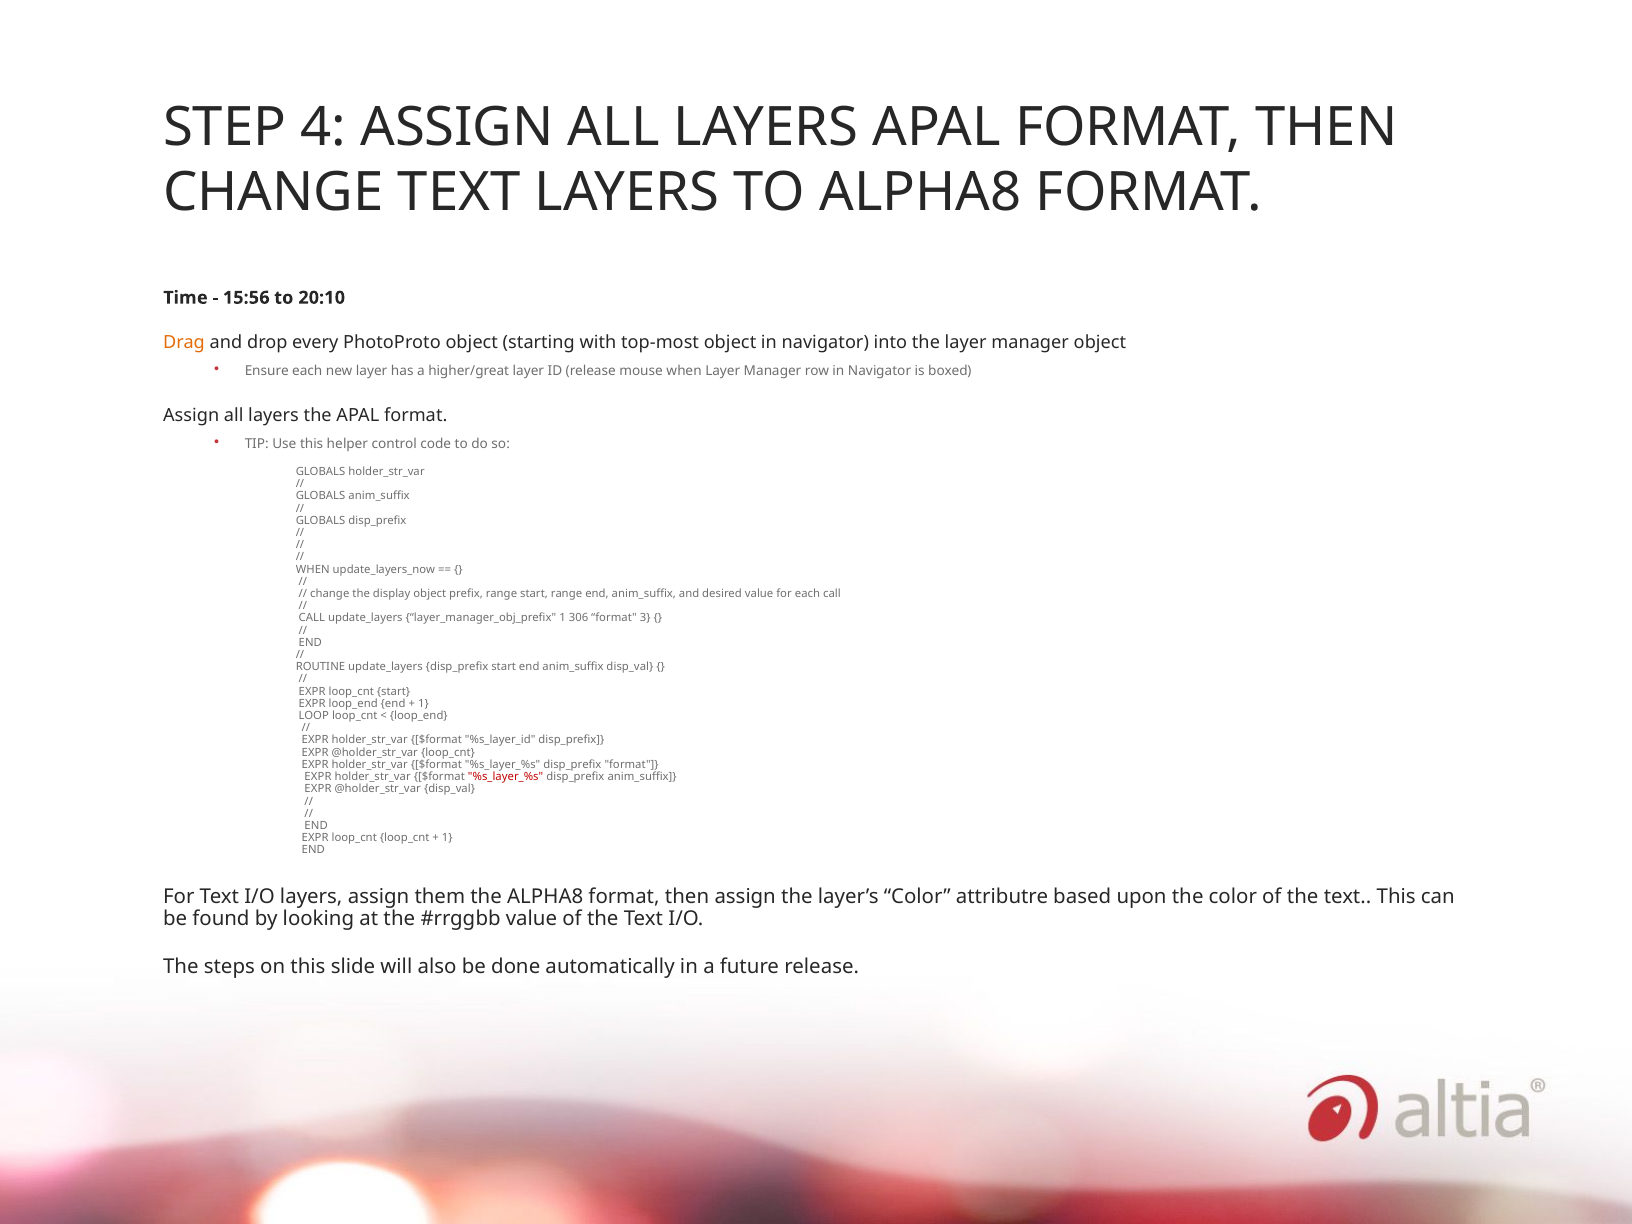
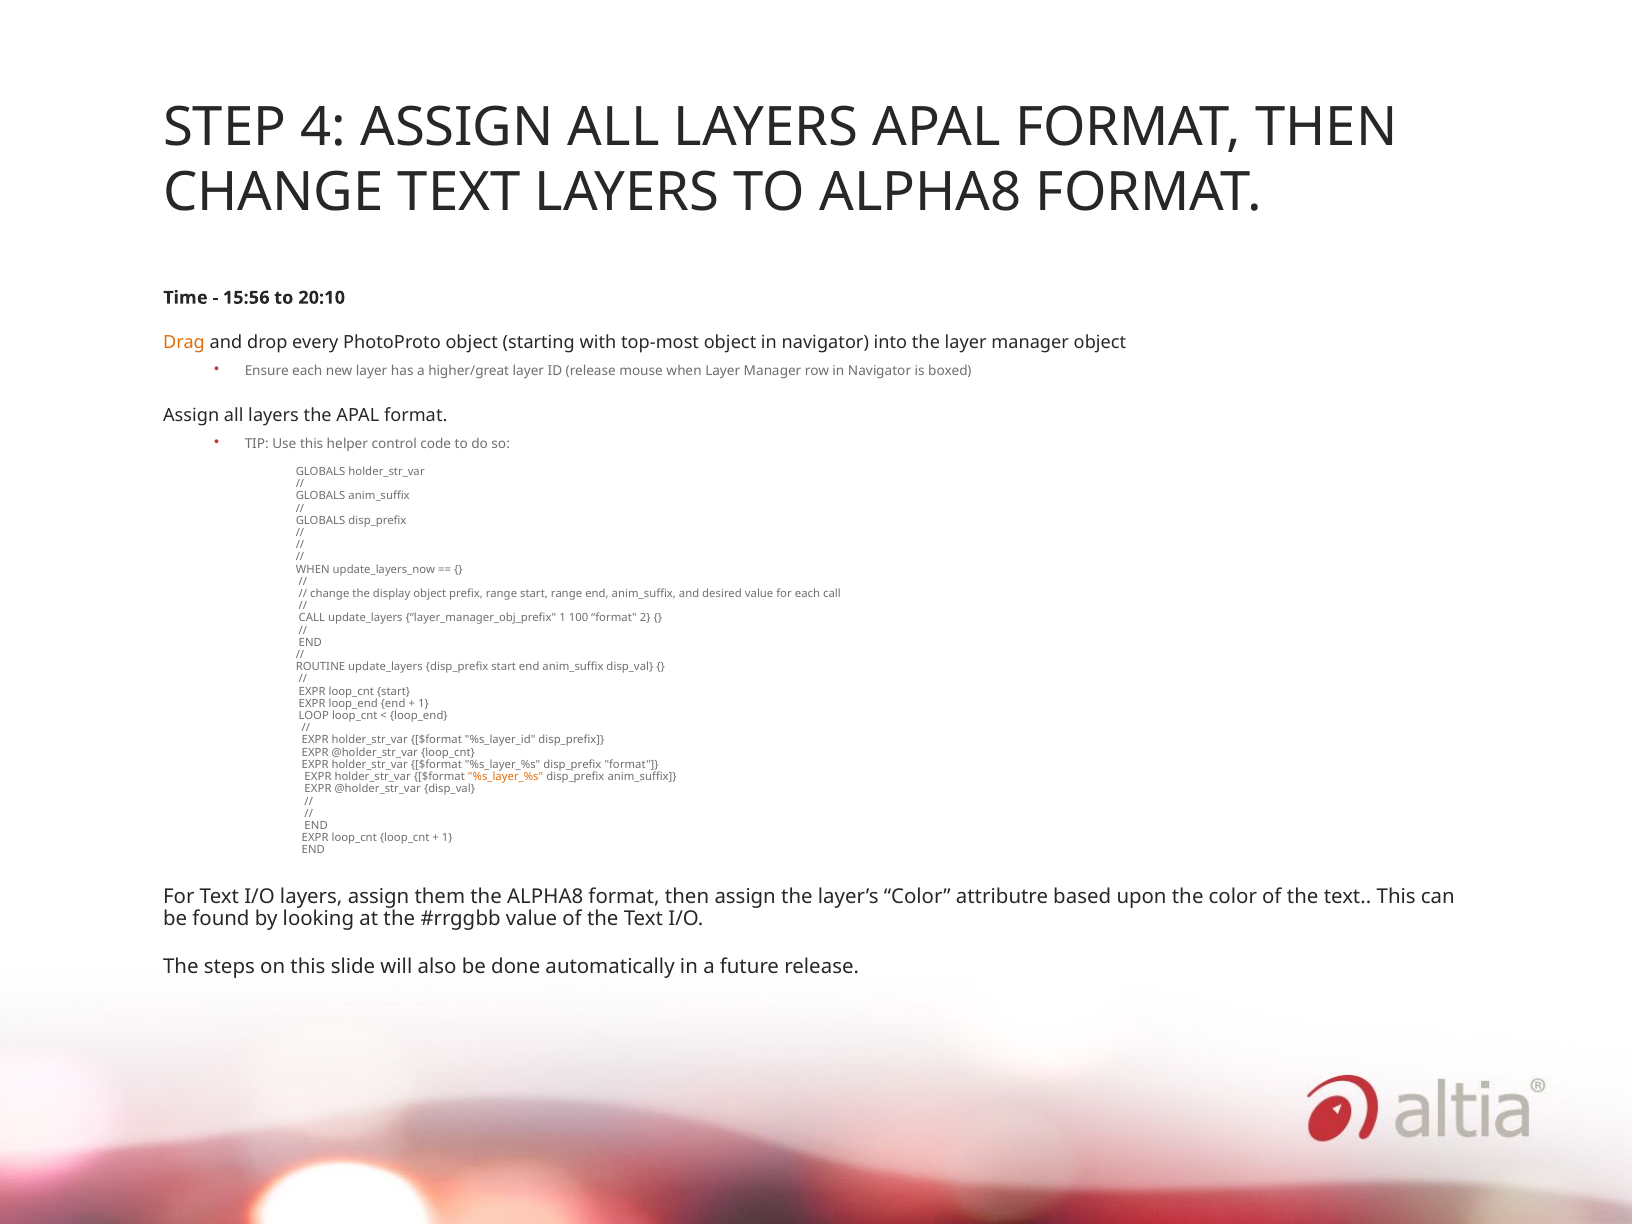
306: 306 -> 100 (579, 618)
3: 3 -> 2 (645, 618)
%s_layer_%s colour: red -> orange (506, 777)
